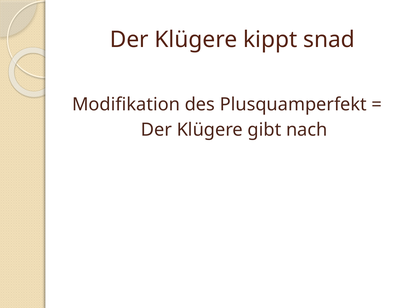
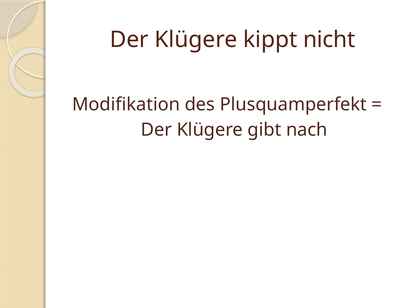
snad: snad -> nicht (329, 40)
